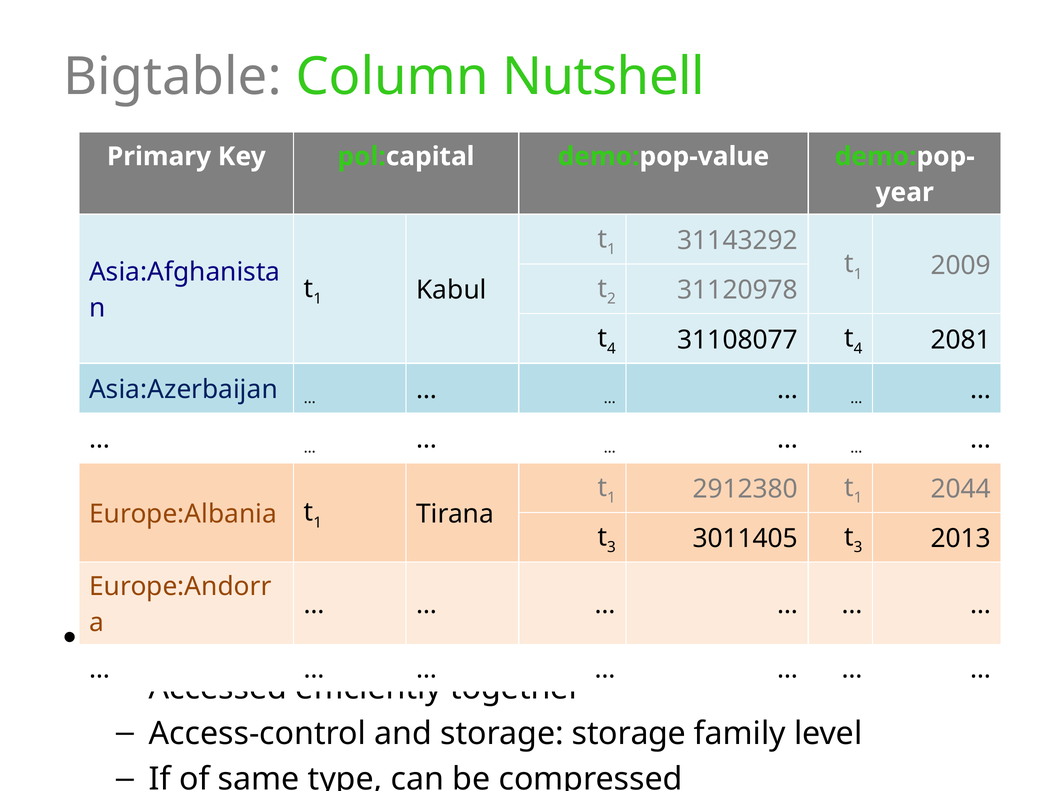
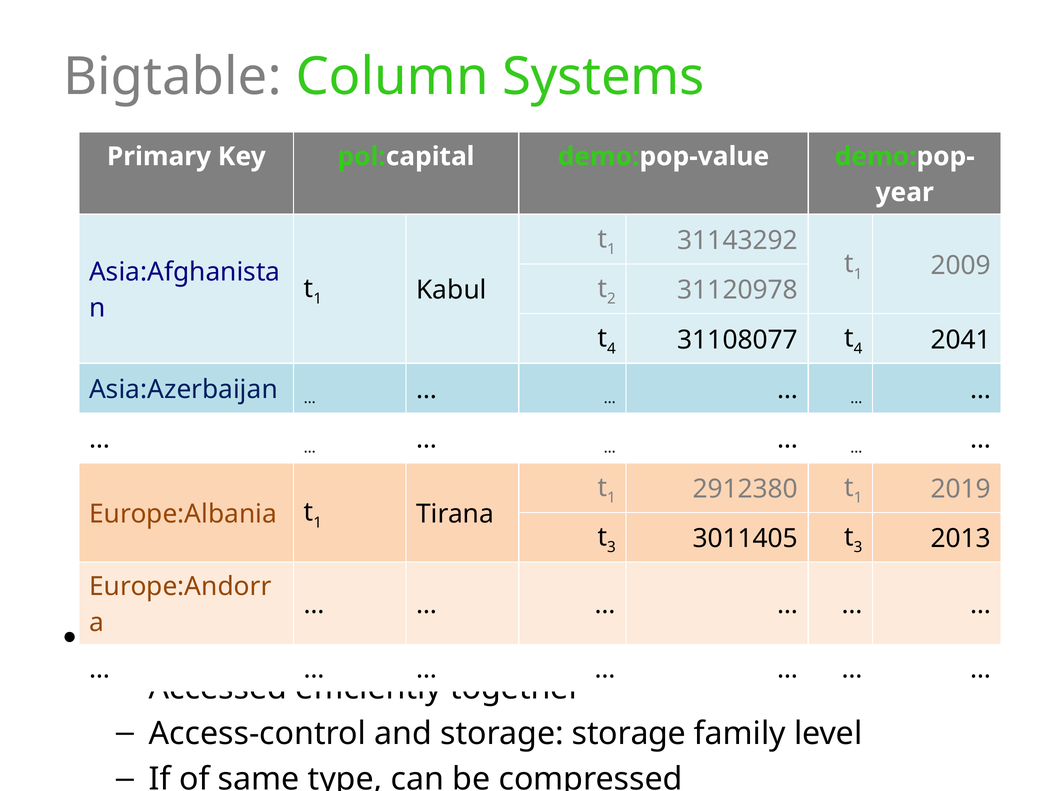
Nutshell: Nutshell -> Systems (603, 77)
2081: 2081 -> 2041 (961, 340)
2044: 2044 -> 2019 (961, 489)
